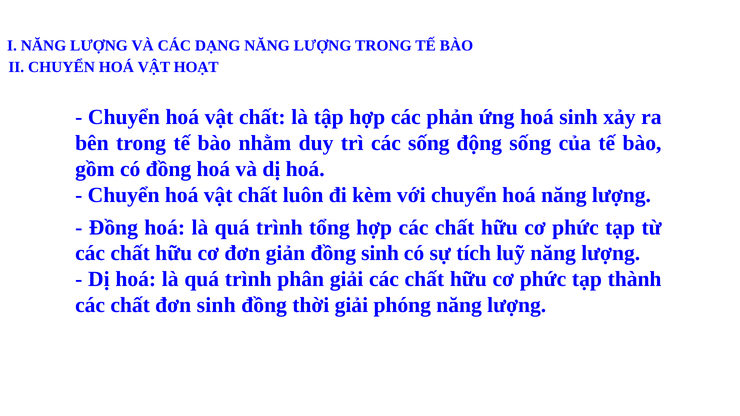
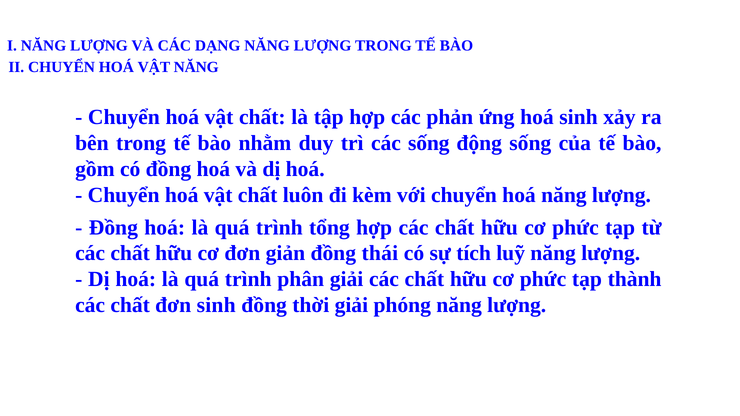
VẬT HOẠT: HOẠT -> NĂNG (196, 67)
đồng sinh: sinh -> thái (380, 254)
